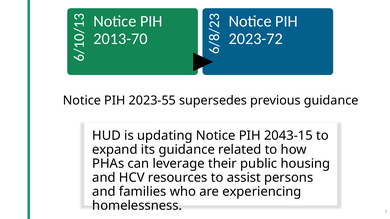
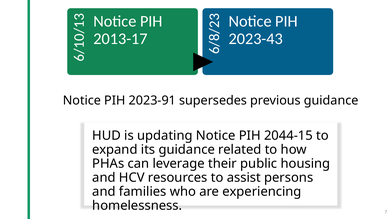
2013-70: 2013-70 -> 2013-17 (121, 39)
2023-72: 2023-72 -> 2023-43 (256, 39)
2023-55: 2023-55 -> 2023-91 (152, 101)
2043-15: 2043-15 -> 2044-15 (288, 136)
